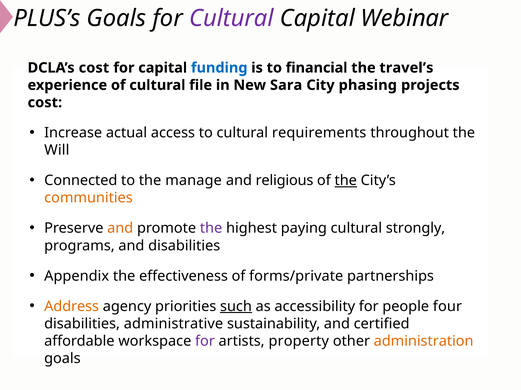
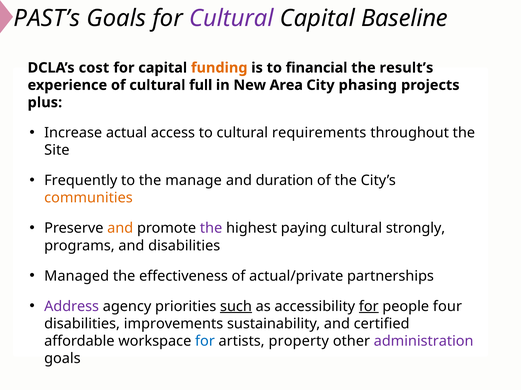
PLUS’s: PLUS’s -> PAST’s (47, 18)
Webinar: Webinar -> Baseline (404, 18)
funding colour: blue -> orange (219, 68)
travel’s: travel’s -> result’s (406, 68)
file: file -> full (201, 85)
Sara: Sara -> Area (286, 85)
cost: cost -> plus (45, 103)
Will: Will -> Site (57, 150)
Connected: Connected -> Frequently (81, 181)
religious: religious -> duration (285, 181)
the underline: present -> none (346, 181)
Appendix: Appendix -> Managed (77, 276)
forms/private: forms/private -> actual/private (296, 276)
Address colour: orange -> purple (72, 307)
for underline: none -> present (369, 307)
administrative: administrative -> improvements (174, 324)
for colour: purple -> blue (205, 342)
administration colour: orange -> purple (424, 342)
